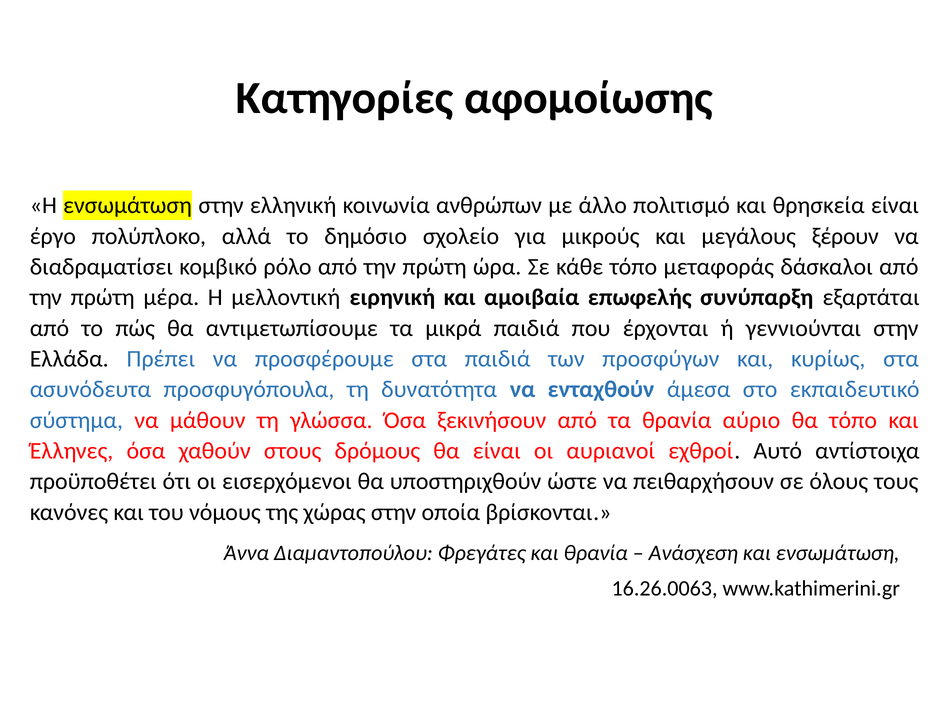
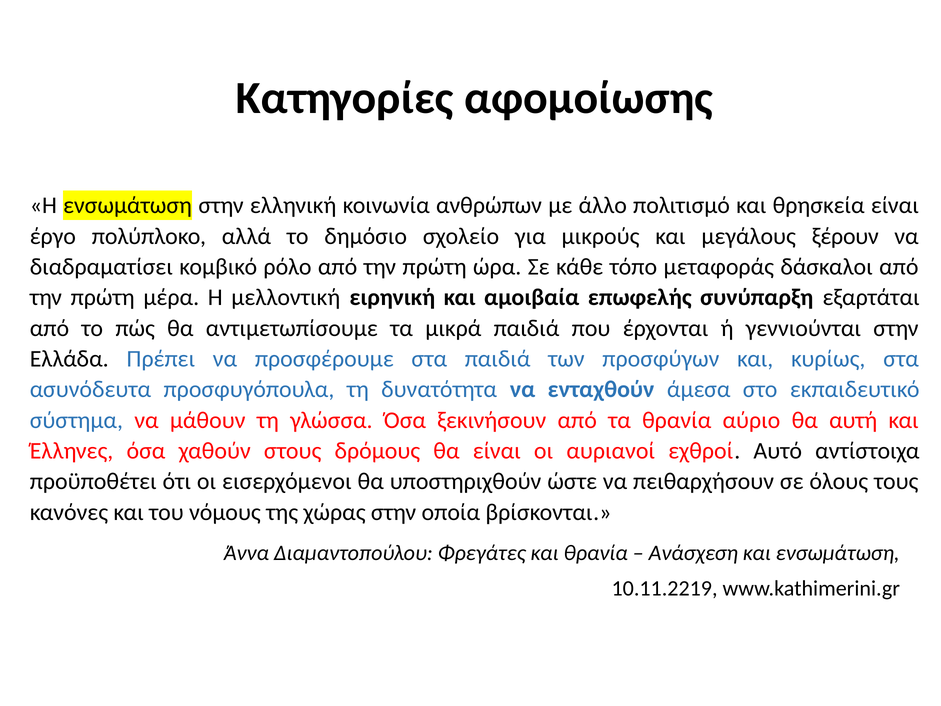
θα τόπο: τόπο -> αυτή (853, 420)
16.26.0063: 16.26.0063 -> 10.11.2219 (665, 588)
